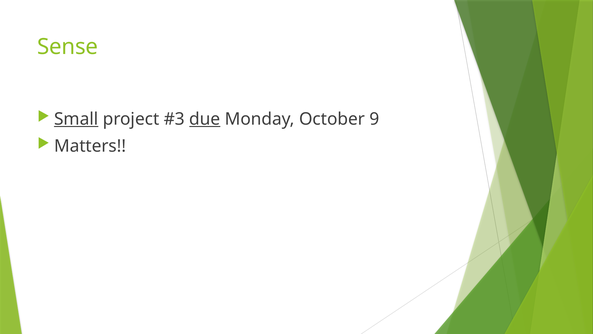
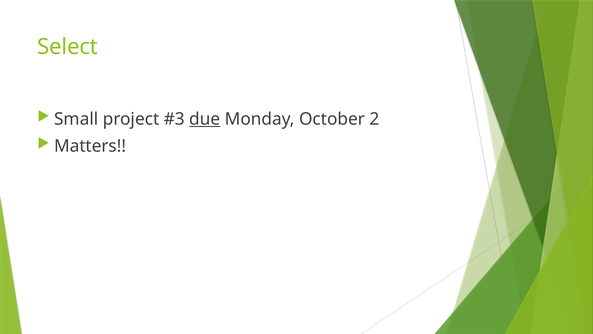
Sense: Sense -> Select (68, 47)
Small underline: present -> none (76, 119)
9: 9 -> 2 (375, 119)
